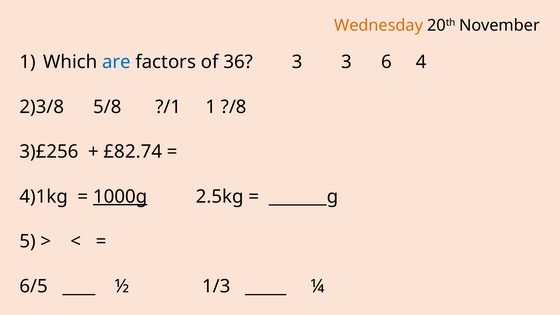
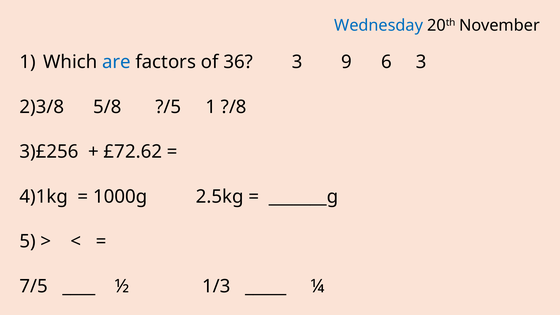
Wednesday colour: orange -> blue (379, 25)
3 3: 3 -> 9 (347, 62)
6 4: 4 -> 3 (421, 62)
?/1: ?/1 -> ?/5 (168, 107)
£82.74: £82.74 -> £72.62 (133, 152)
1000g underline: present -> none (120, 197)
6/5: 6/5 -> 7/5 (34, 286)
